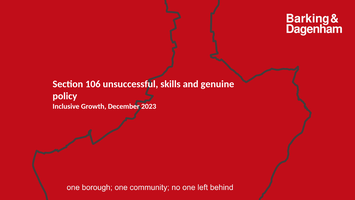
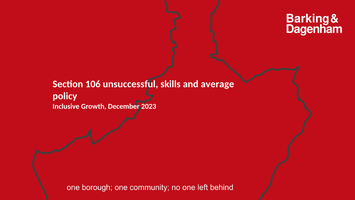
genuine: genuine -> average (217, 84)
